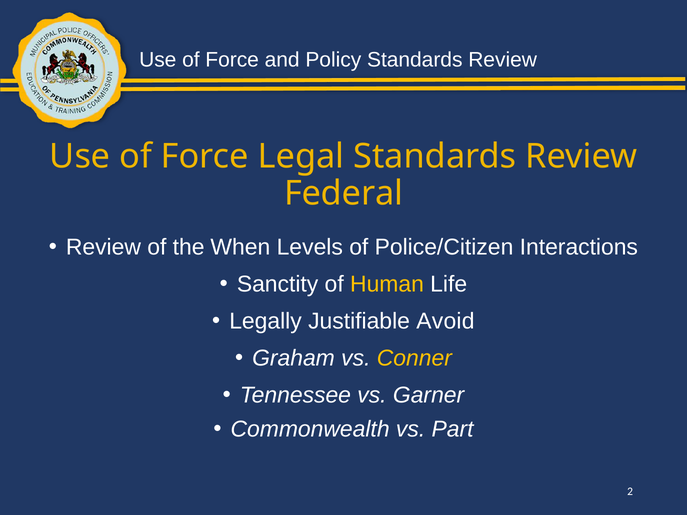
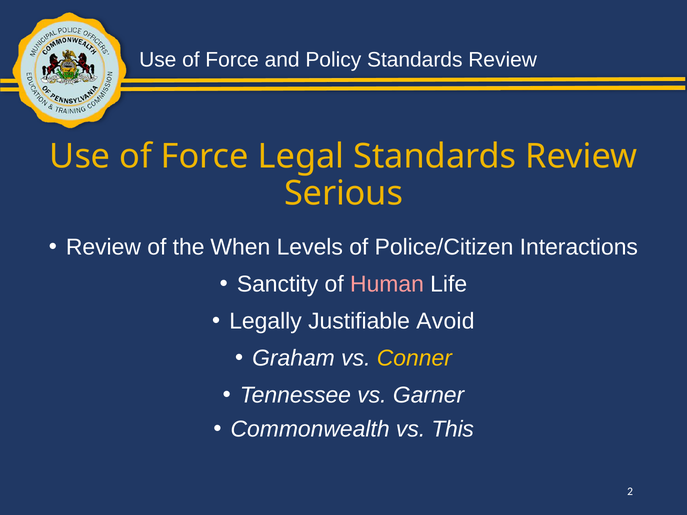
Federal: Federal -> Serious (344, 194)
Human colour: yellow -> pink (387, 284)
Part: Part -> This (453, 429)
